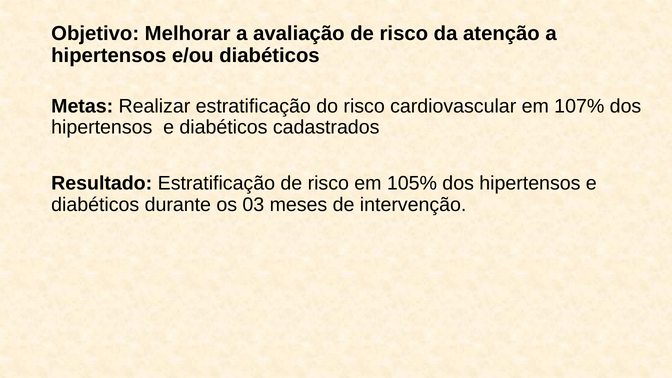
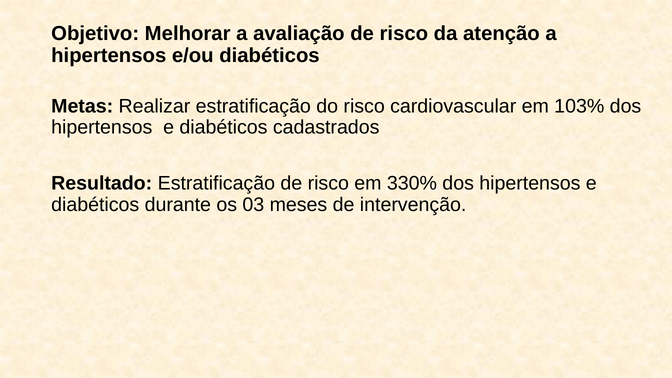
107%: 107% -> 103% (579, 106)
105%: 105% -> 330% (412, 184)
